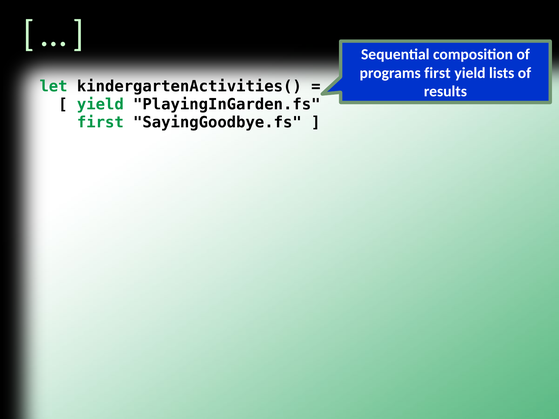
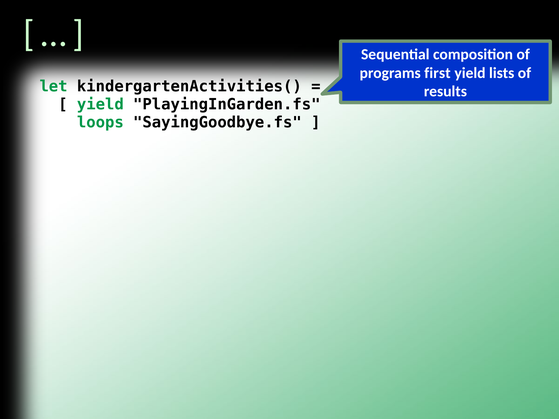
first: first -> loops (100, 123)
